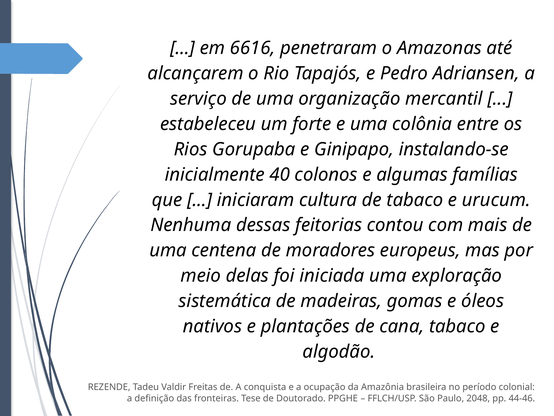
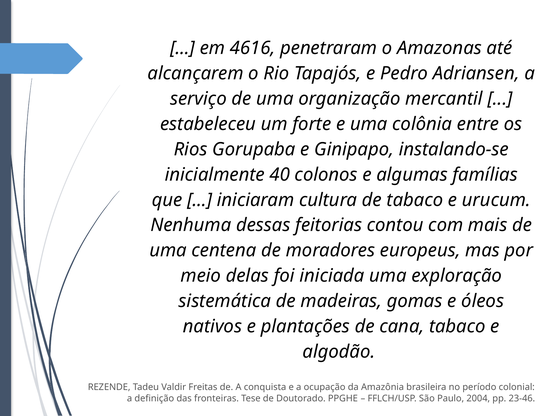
6616: 6616 -> 4616 (253, 48)
2048: 2048 -> 2004 (478, 398)
44-46: 44-46 -> 23-46 (522, 398)
